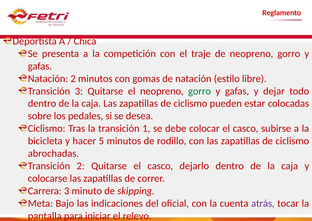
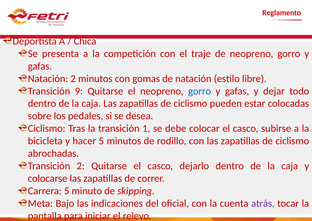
Transición 3: 3 -> 9 (79, 91)
gorro colour: green -> blue (200, 91)
Carrera 3: 3 -> 5 (67, 191)
